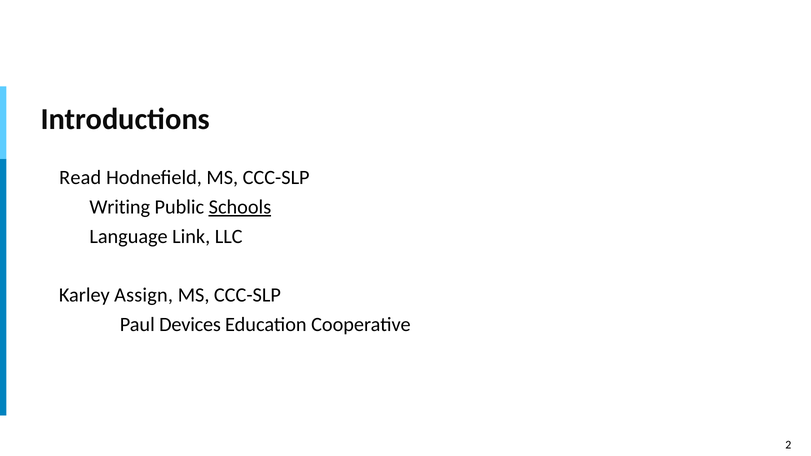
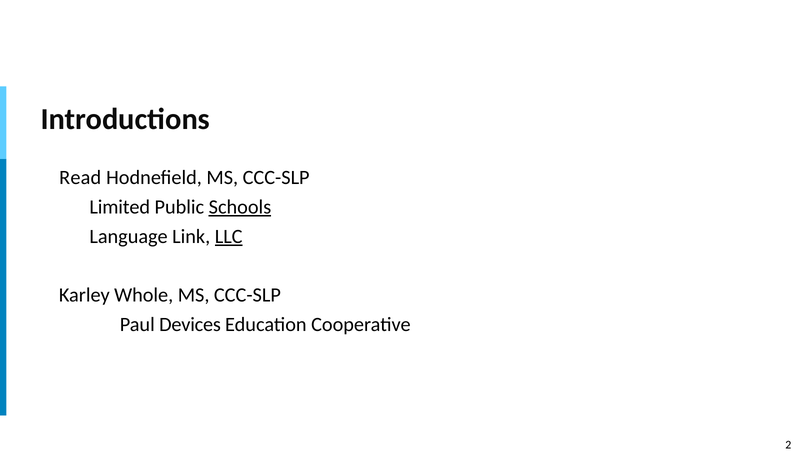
Writing: Writing -> Limited (120, 207)
LLC underline: none -> present (229, 237)
Assign: Assign -> Whole (144, 295)
